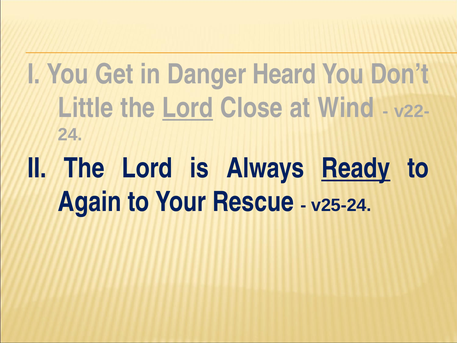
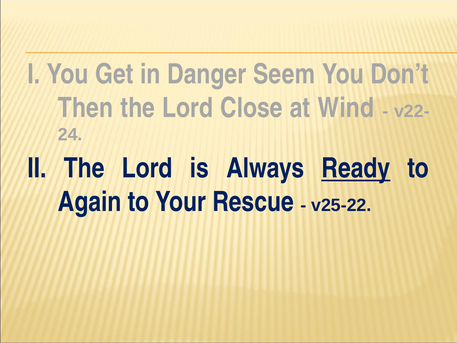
Heard: Heard -> Seem (284, 74)
Little: Little -> Then (86, 108)
Lord underline: present -> none (188, 108)
v25-24: v25-24 -> v25-22 (341, 205)
